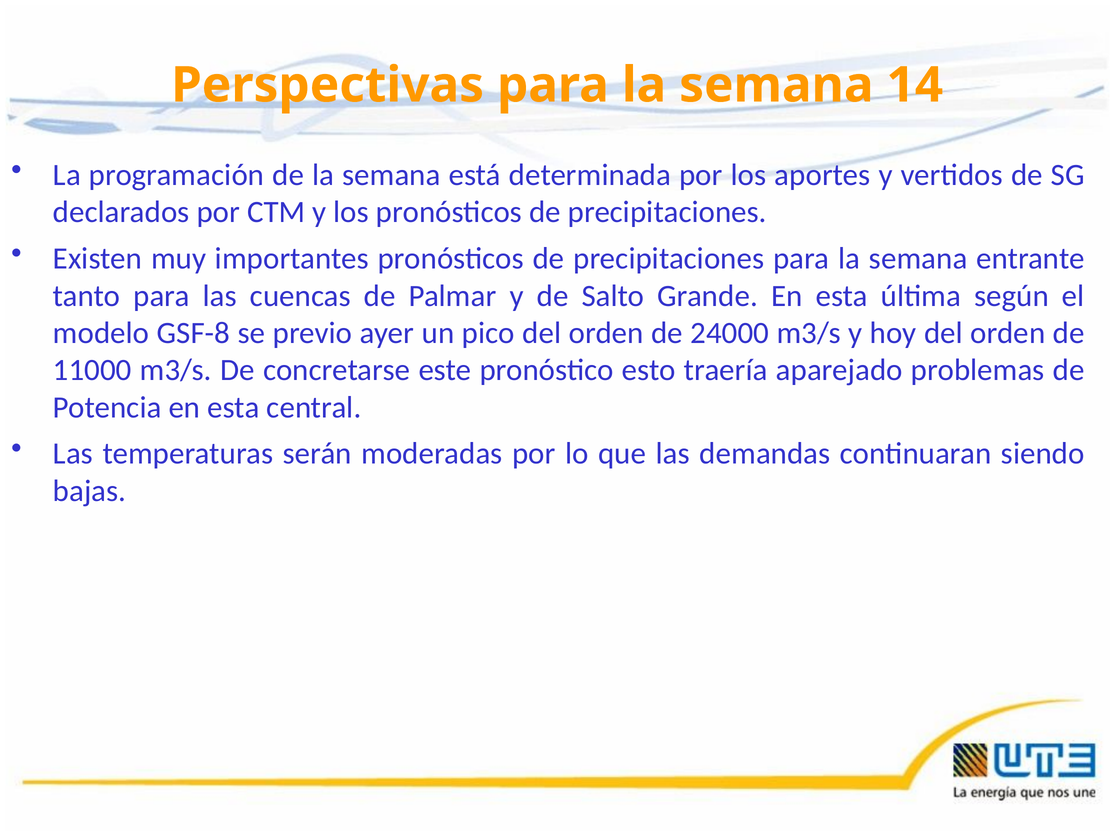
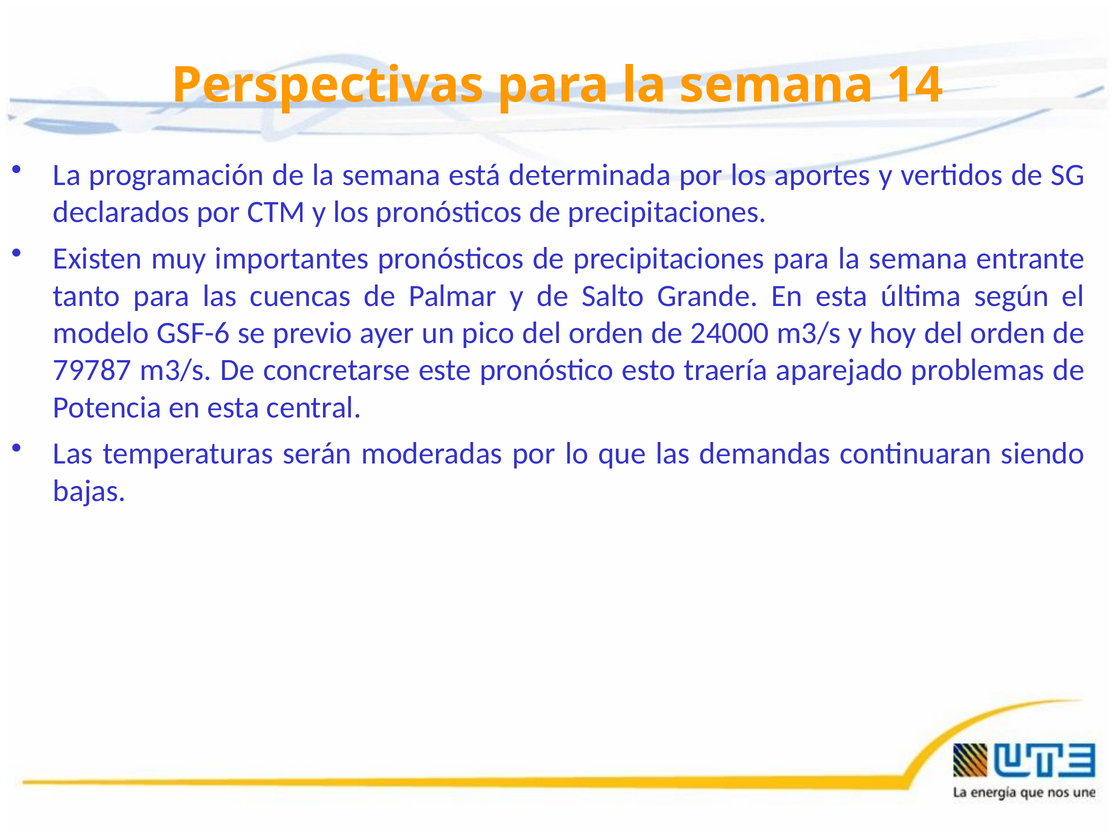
GSF-8: GSF-8 -> GSF-6 (193, 333)
11000: 11000 -> 79787 (92, 370)
